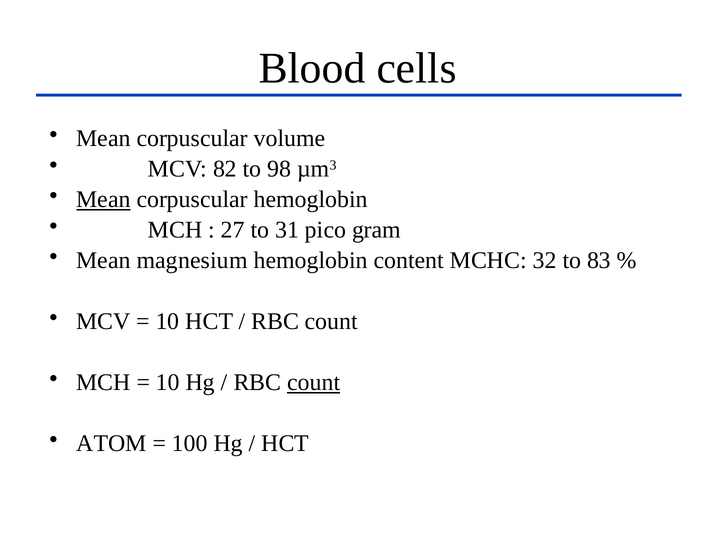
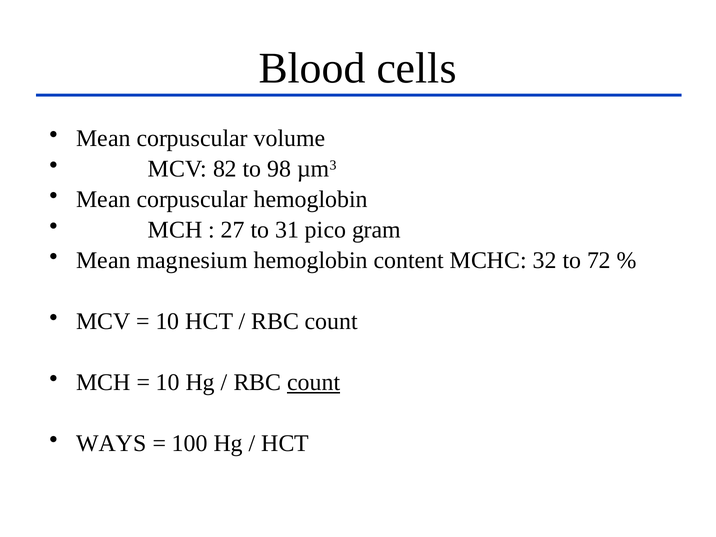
Mean underline: present -> none (103, 199)
83: 83 -> 72 (599, 260)
ATOM: ATOM -> WAYS (111, 444)
